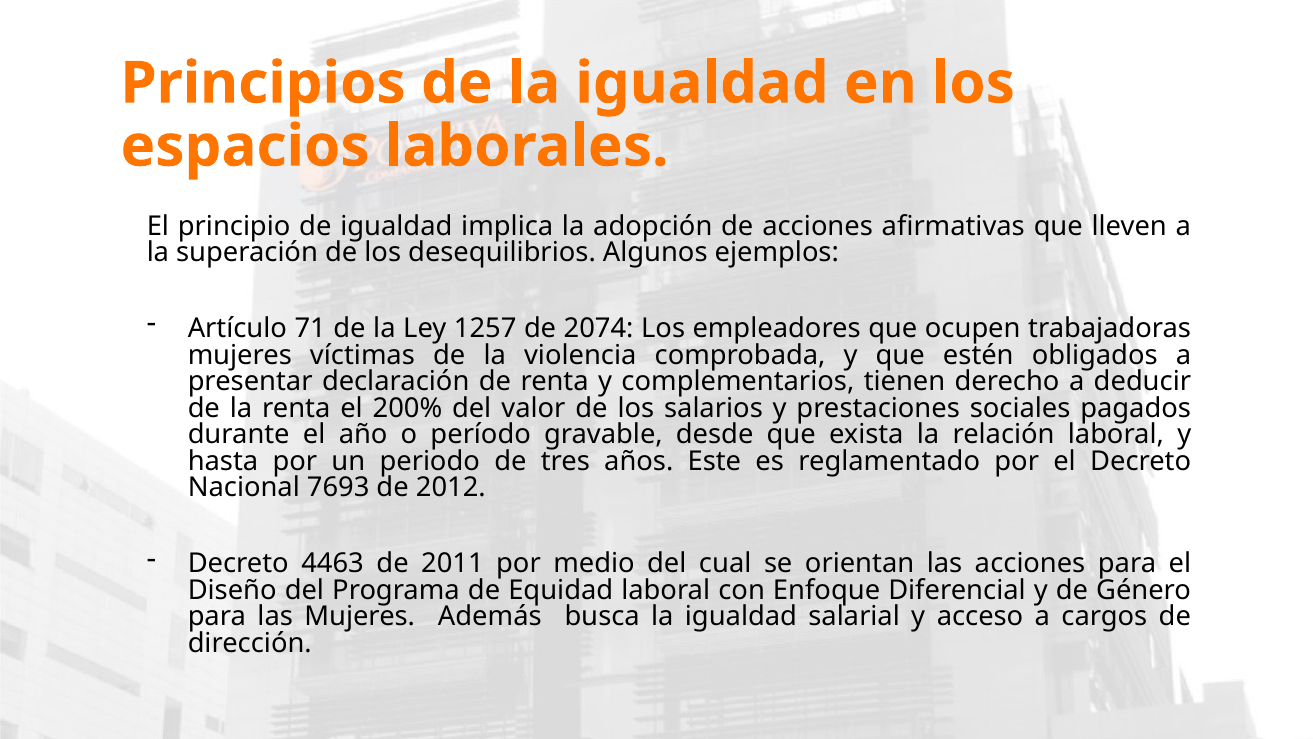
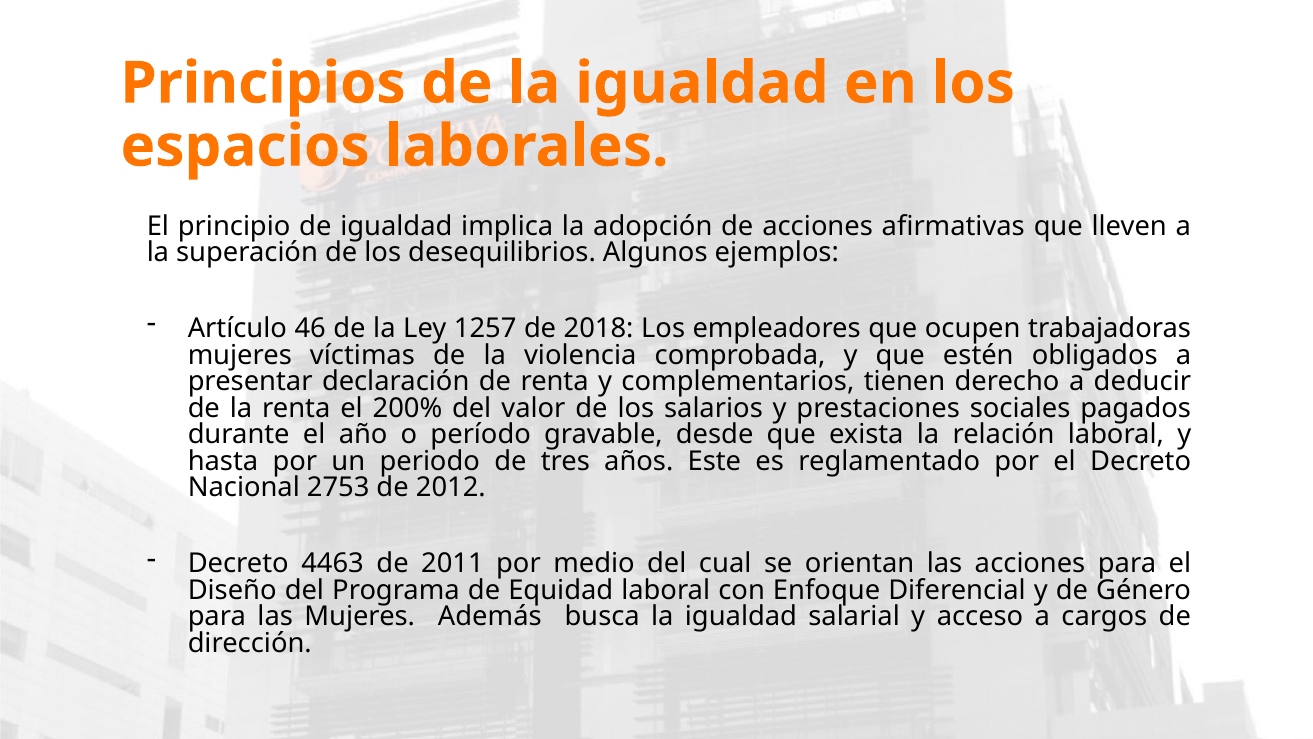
71: 71 -> 46 (310, 328)
2074: 2074 -> 2018 (599, 328)
7693: 7693 -> 2753 (338, 488)
